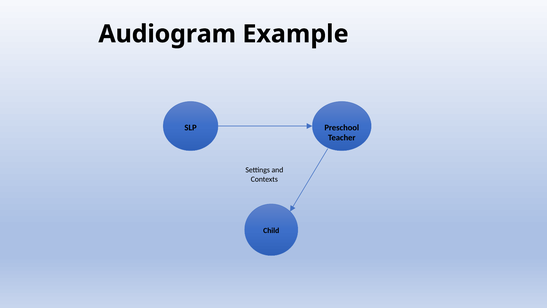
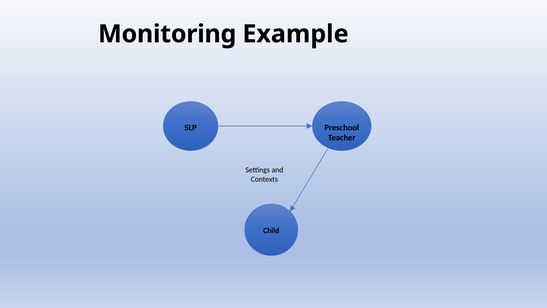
Audiogram: Audiogram -> Monitoring (167, 34)
